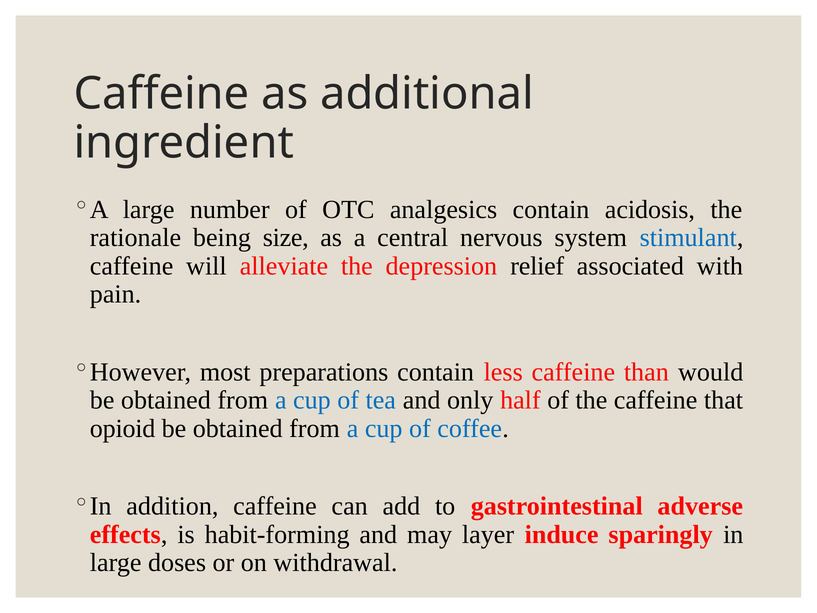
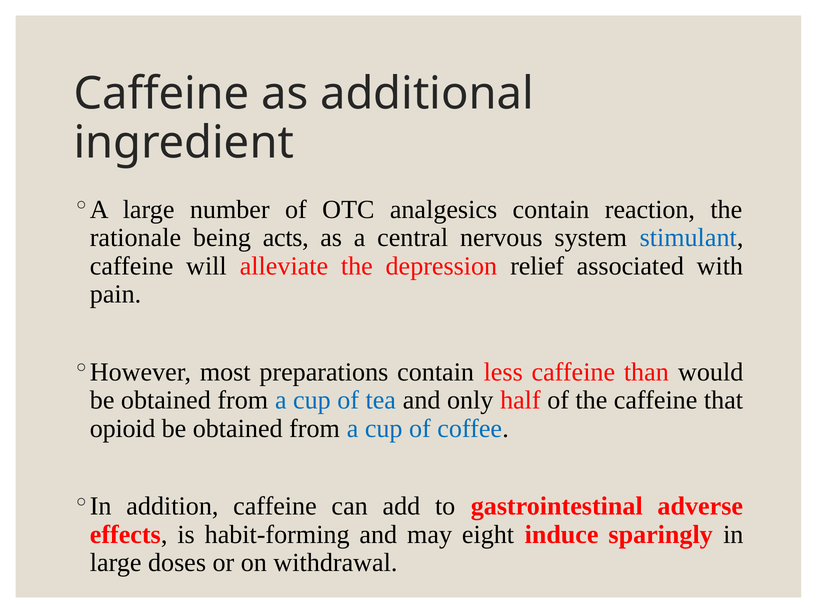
acidosis: acidosis -> reaction (650, 209)
size: size -> acts (286, 238)
layer: layer -> eight (488, 534)
